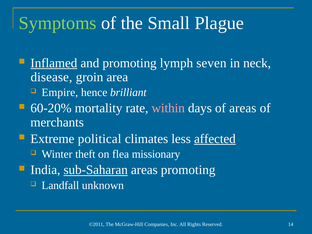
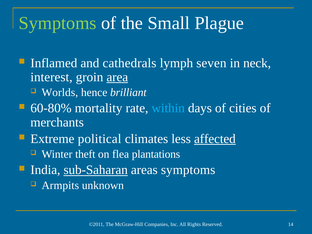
Inflamed underline: present -> none (54, 63)
and promoting: promoting -> cathedrals (130, 63)
disease: disease -> interest (51, 77)
area underline: none -> present (117, 77)
Empire: Empire -> Worlds (60, 92)
60-20%: 60-20% -> 60-80% (51, 108)
within colour: pink -> light blue (168, 108)
of areas: areas -> cities (243, 108)
missionary: missionary -> plantations (156, 154)
areas promoting: promoting -> symptoms (188, 170)
Landfall: Landfall -> Armpits (60, 185)
